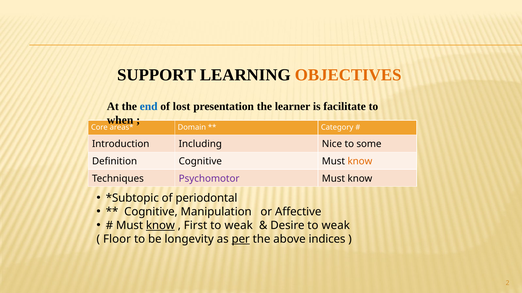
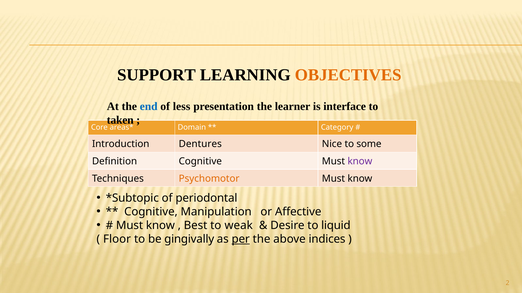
lost: lost -> less (182, 107)
facilitate: facilitate -> interface (345, 107)
when: when -> taken (120, 120)
Including: Including -> Dentures (200, 144)
know colour: orange -> purple (360, 162)
Psychomotor colour: purple -> orange (209, 179)
know underline: present -> none (160, 226)
First: First -> Best (196, 226)
Desire to weak: weak -> liquid (336, 226)
longevity: longevity -> gingivally (189, 240)
